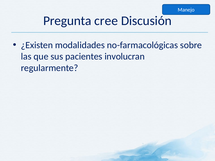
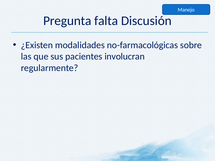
cree: cree -> falta (106, 21)
